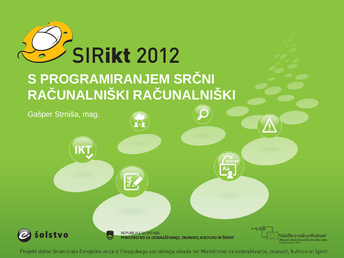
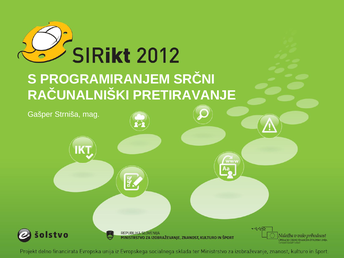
RAČUNALNIŠKI RAČUNALNIŠKI: RAČUNALNIŠKI -> PRETIRAVANJE (185, 95)
